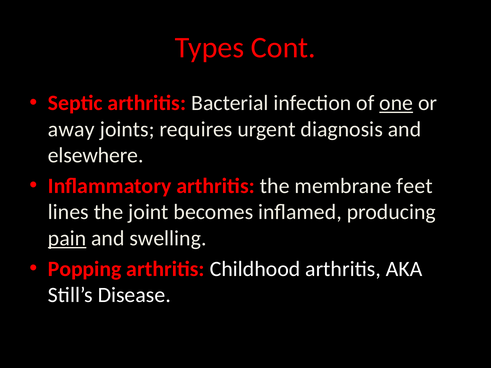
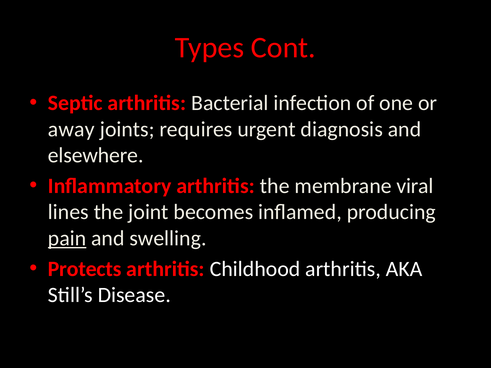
one underline: present -> none (396, 103)
feet: feet -> viral (415, 186)
Popping: Popping -> Protects (85, 269)
